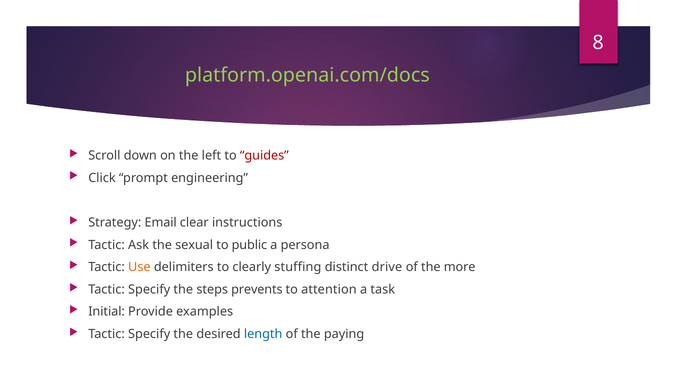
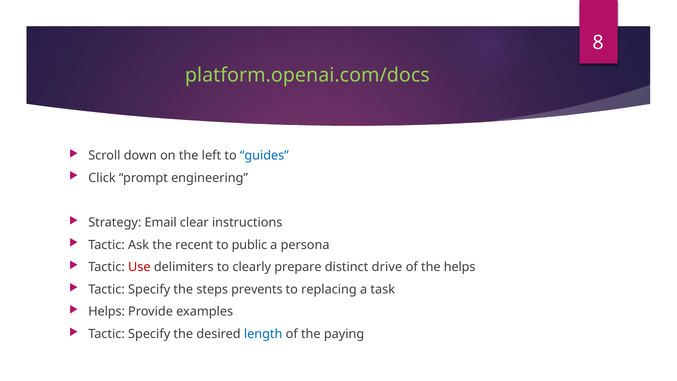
guides colour: red -> blue (264, 156)
sexual: sexual -> recent (194, 245)
Use colour: orange -> red (139, 267)
stuffing: stuffing -> prepare (298, 267)
the more: more -> helps (460, 267)
attention: attention -> replacing (329, 289)
Initial: Initial -> Helps (107, 312)
